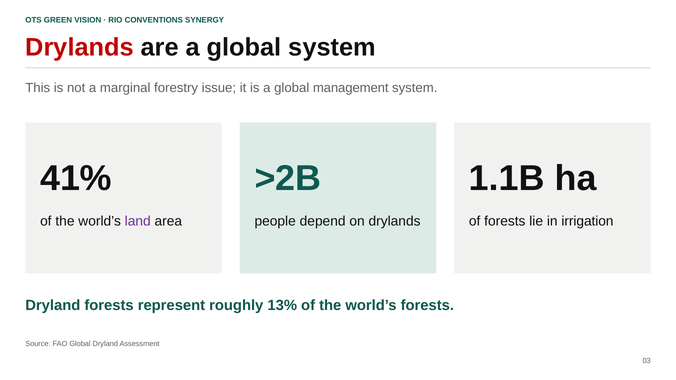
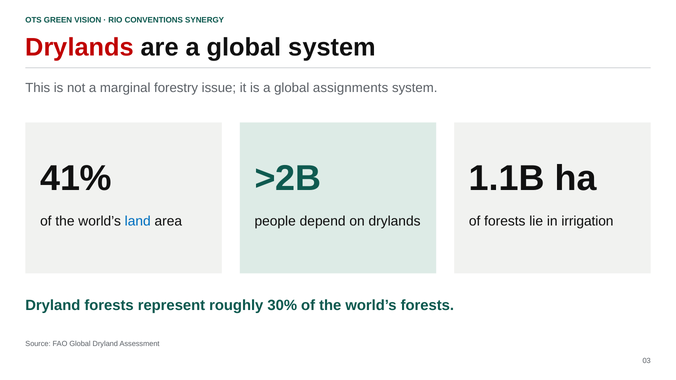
management: management -> assignments (351, 88)
land colour: purple -> blue (138, 221)
13%: 13% -> 30% (282, 306)
